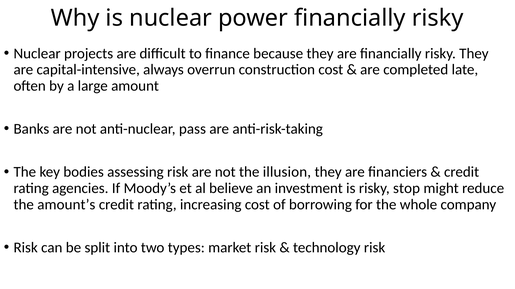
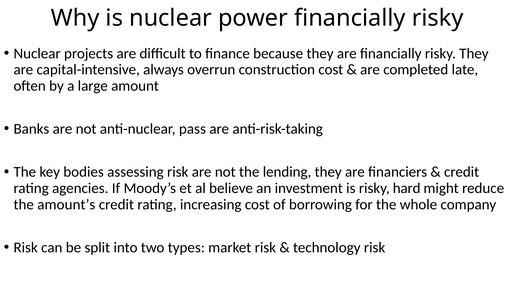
illusion: illusion -> lending (287, 172)
stop: stop -> hard (407, 189)
